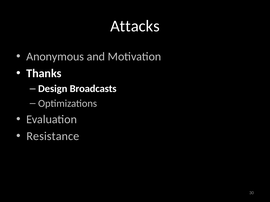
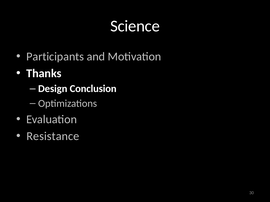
Attacks: Attacks -> Science (135, 26)
Anonymous: Anonymous -> Participants (55, 57)
Broadcasts: Broadcasts -> Conclusion (93, 89)
